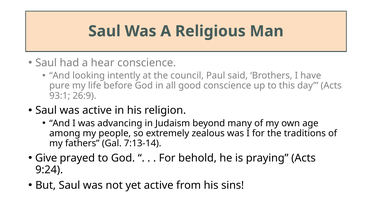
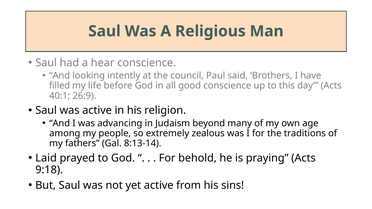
pure: pure -> filled (60, 86)
93:1: 93:1 -> 40:1 (60, 96)
7:13-14: 7:13-14 -> 8:13-14 (143, 143)
Give: Give -> Laid (46, 158)
9:24: 9:24 -> 9:18 (49, 170)
